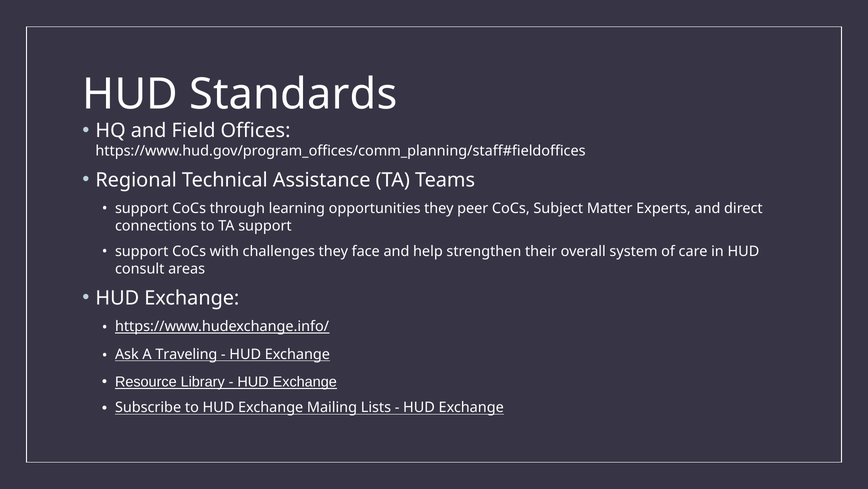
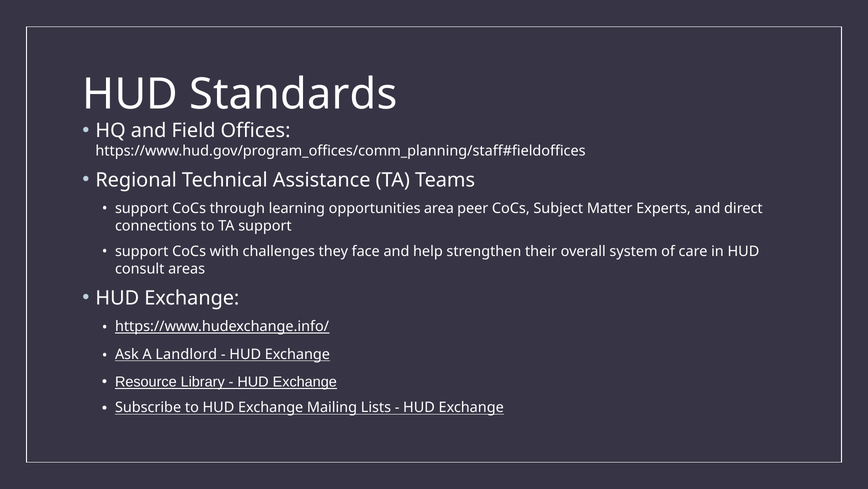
opportunities they: they -> area (439, 208)
Traveling: Traveling -> Landlord (186, 354)
